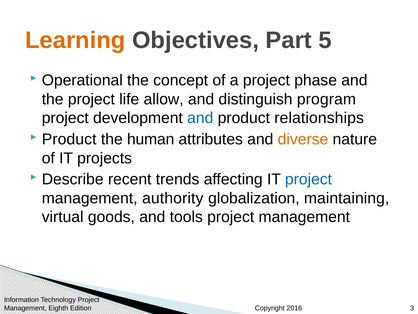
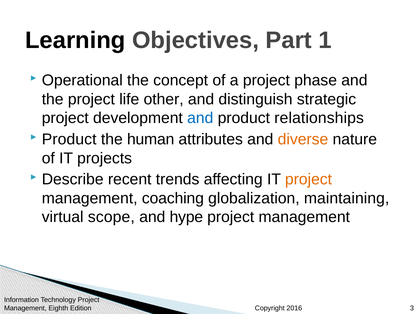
Learning colour: orange -> black (75, 40)
5: 5 -> 1 (325, 40)
allow: allow -> other (164, 99)
program: program -> strategic (327, 99)
project colour: blue -> orange (308, 179)
authority: authority -> coaching (173, 198)
goods: goods -> scope (111, 217)
tools: tools -> hype (186, 217)
